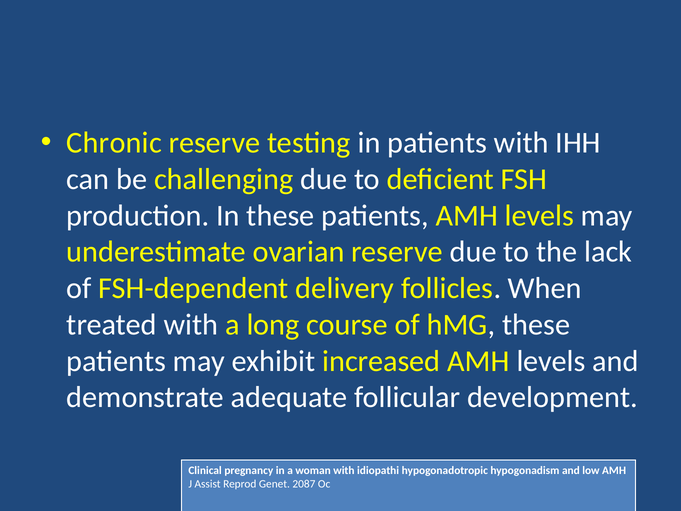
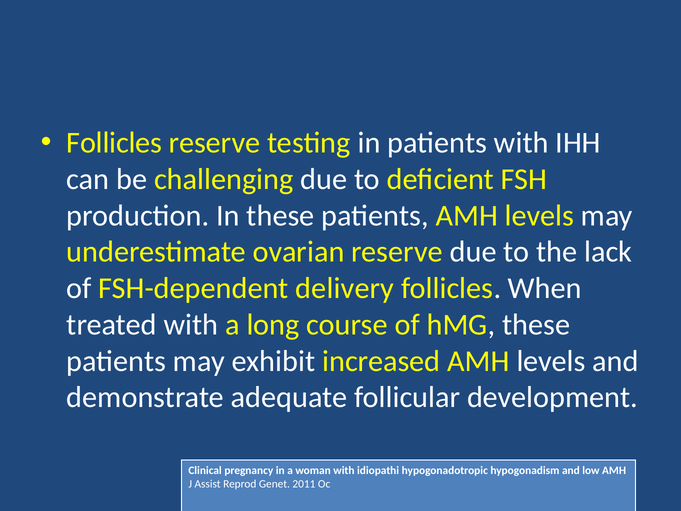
Chronic: Chronic -> Follicles (114, 143)
2087: 2087 -> 2011 (304, 484)
